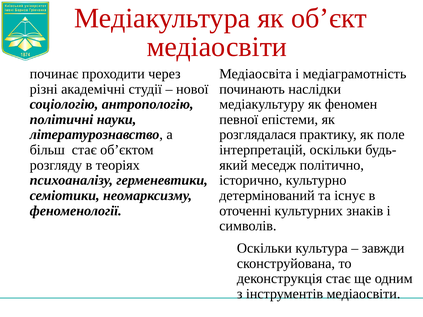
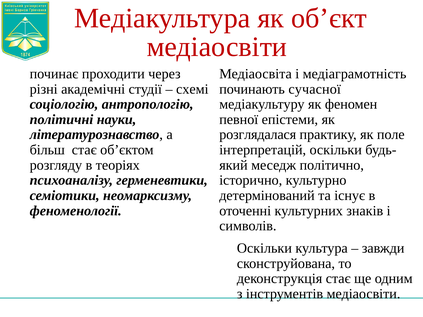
нової: нової -> схемі (192, 89)
наслідки: наслідки -> сучасної (315, 89)
